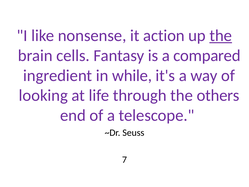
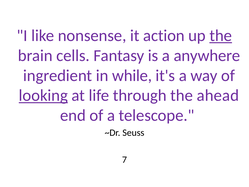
compared: compared -> anywhere (207, 56)
looking underline: none -> present (43, 95)
others: others -> ahead (218, 95)
